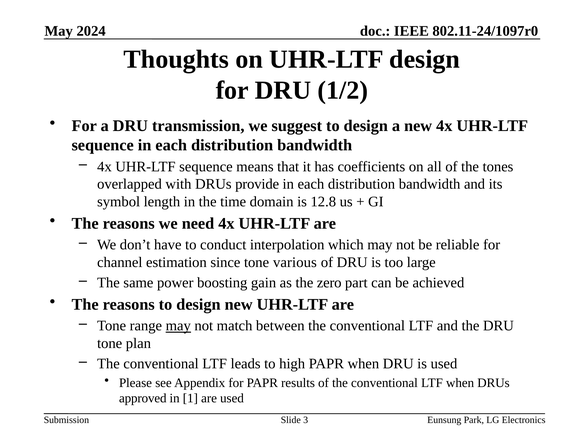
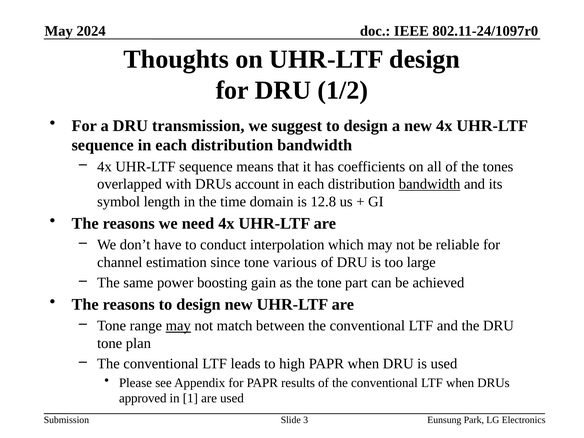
provide: provide -> account (257, 184)
bandwidth underline: none -> present (430, 184)
the zero: zero -> tone (329, 283)
